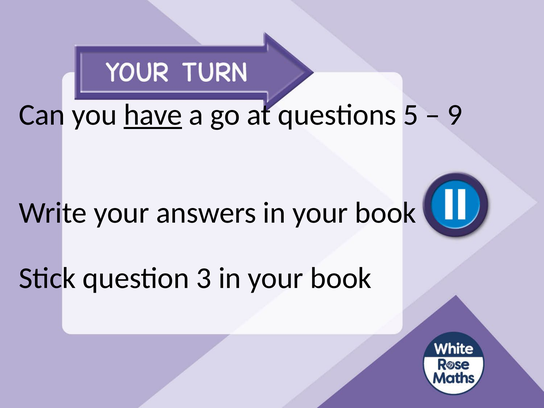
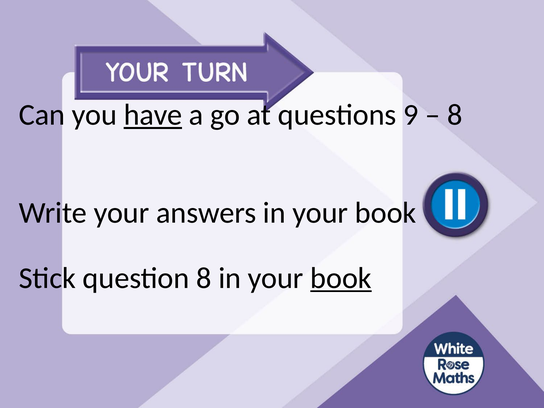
5: 5 -> 9 (411, 115)
9: 9 -> 8 (455, 115)
question 3: 3 -> 8 (204, 278)
book underline: none -> present (341, 278)
